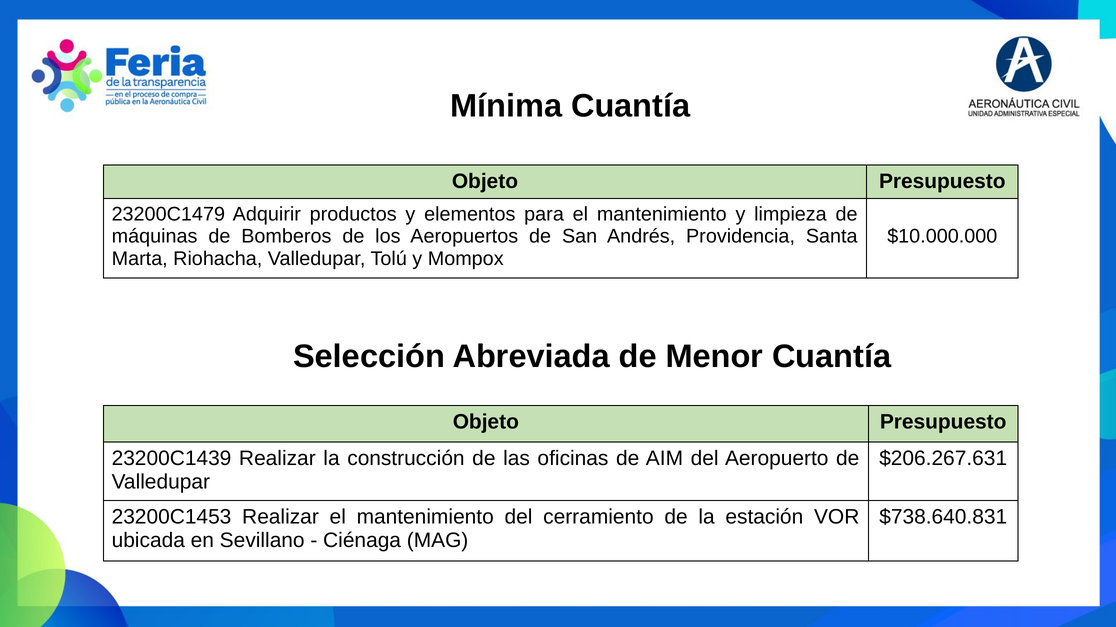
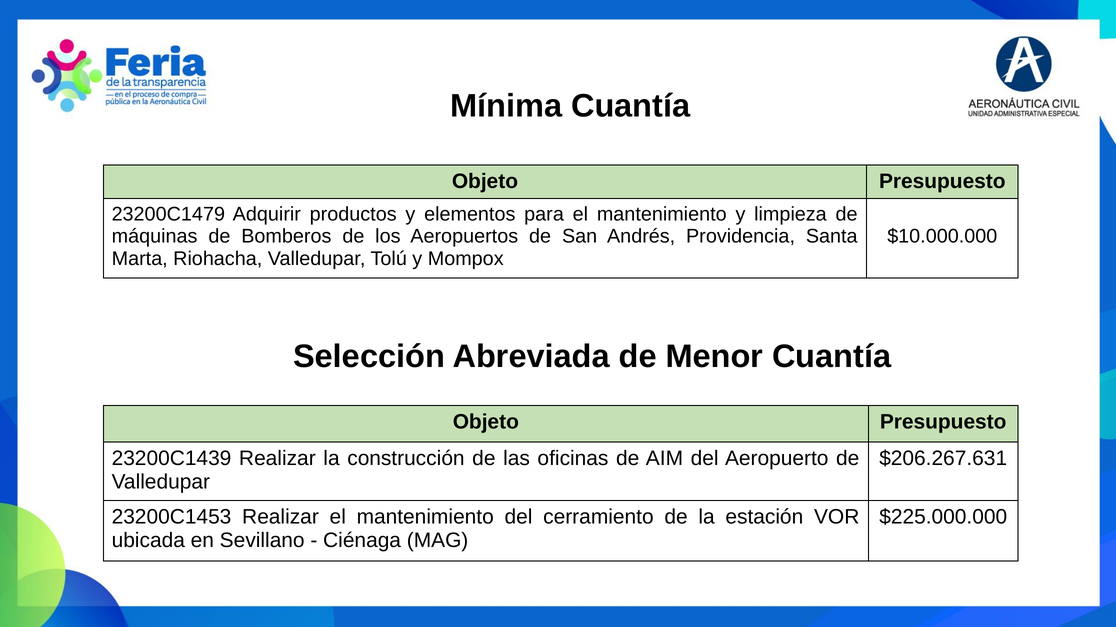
$738.640.831: $738.640.831 -> $225.000.000 (943, 517)
